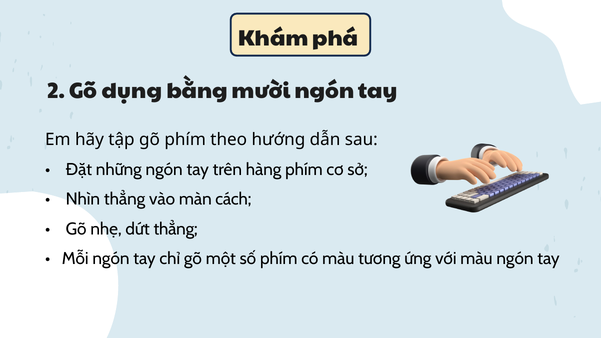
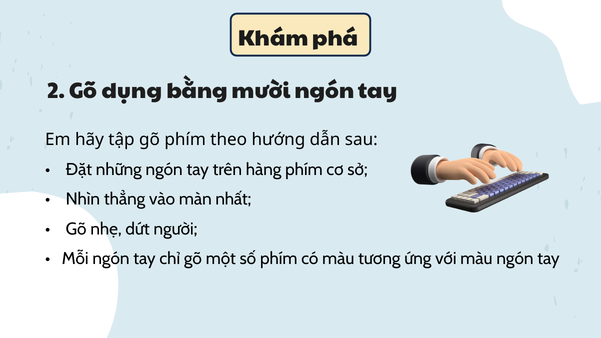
cách: cách -> nhất (233, 199)
dứt thẳng: thẳng -> người (176, 229)
